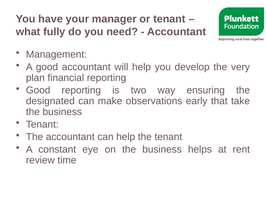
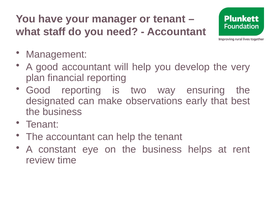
fully: fully -> staff (54, 32)
take: take -> best (241, 101)
